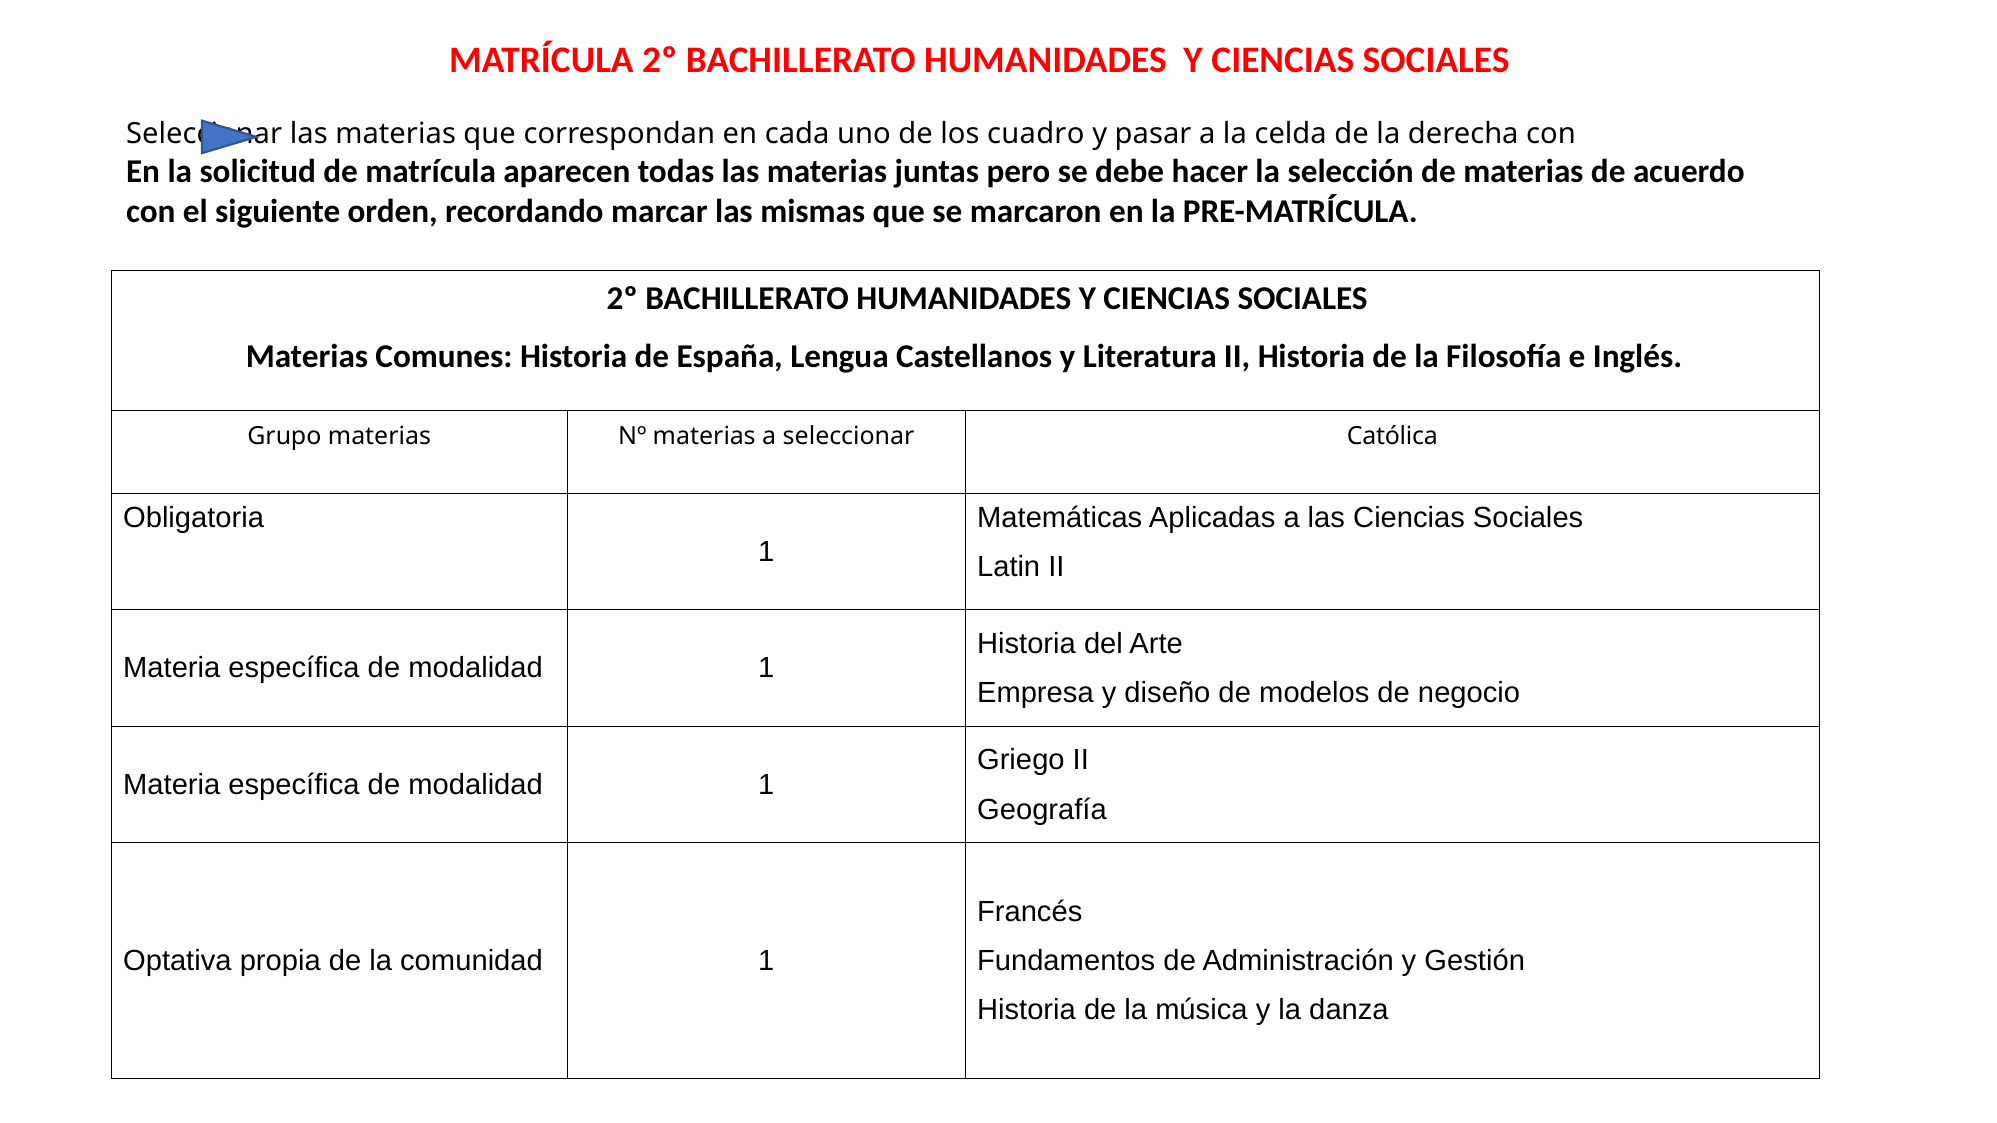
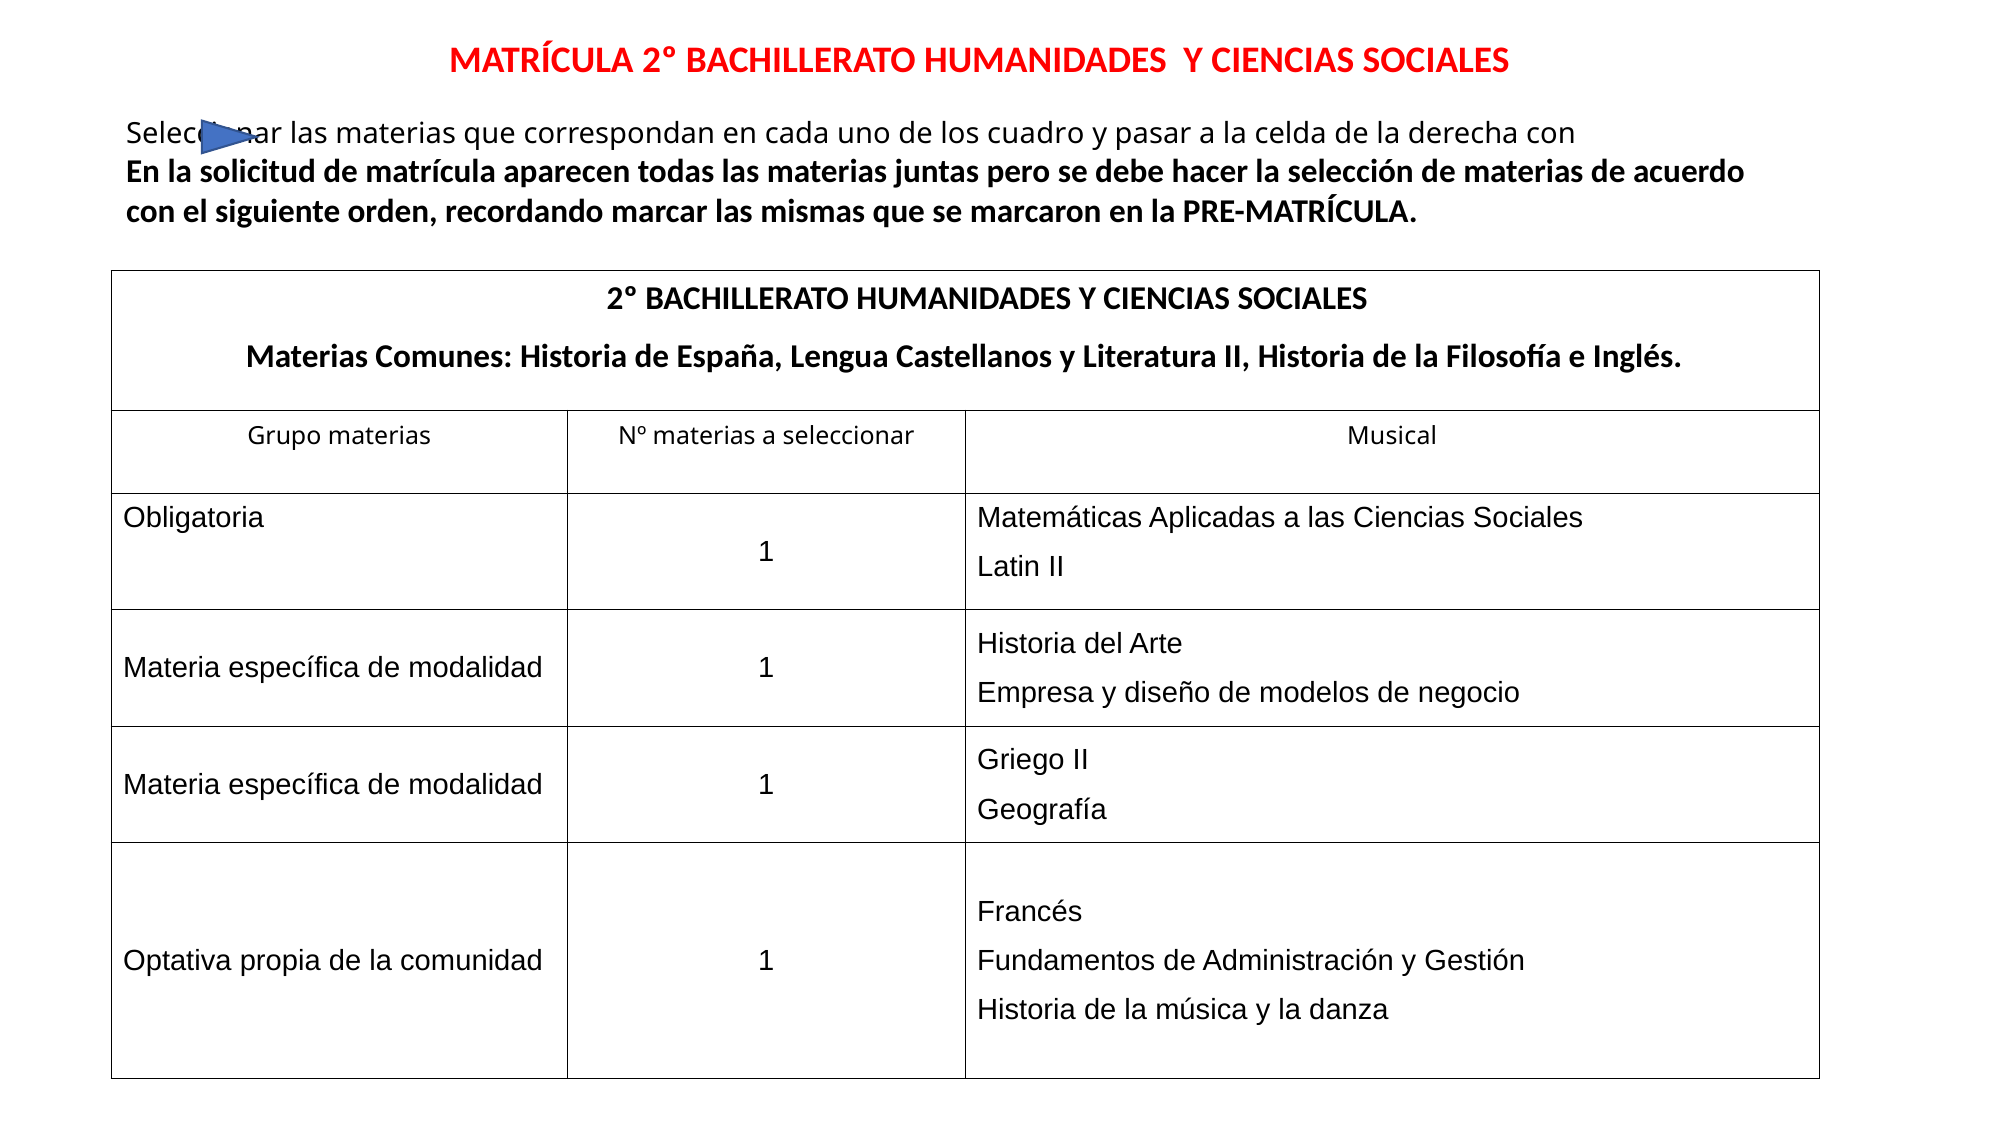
Católica: Católica -> Musical (1392, 436)
